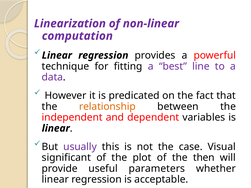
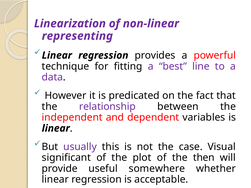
computation: computation -> representing (77, 36)
relationship colour: orange -> purple (107, 107)
parameters: parameters -> somewhere (157, 169)
